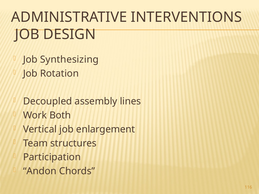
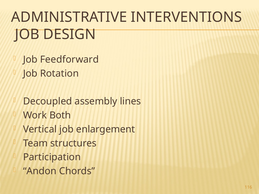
Synthesizing: Synthesizing -> Feedforward (69, 60)
